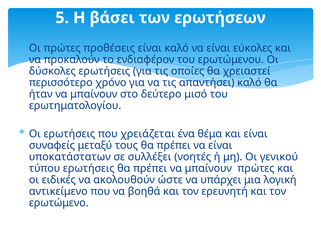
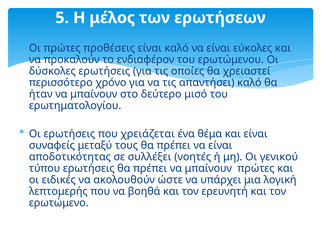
βάσει: βάσει -> μέλος (112, 18)
υποκατάστατων: υποκατάστατων -> αποδοτικότητας (70, 157)
αντικείμενο: αντικείμενο -> λεπτομερής (58, 192)
